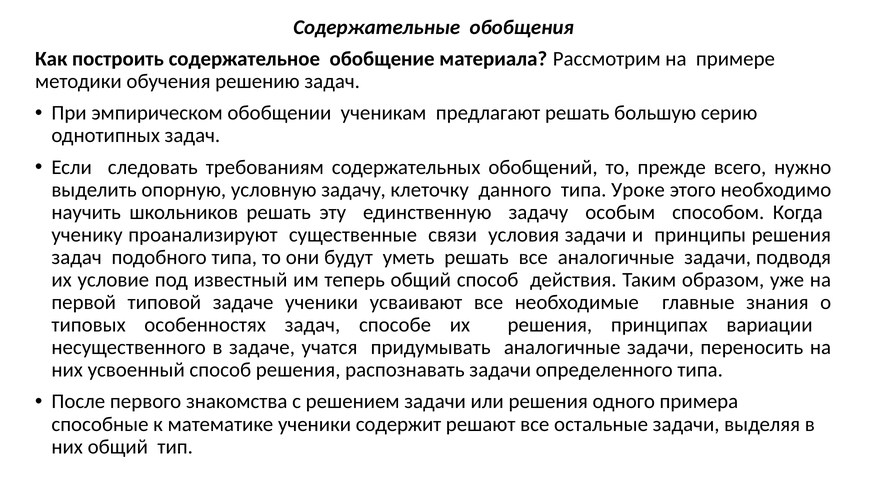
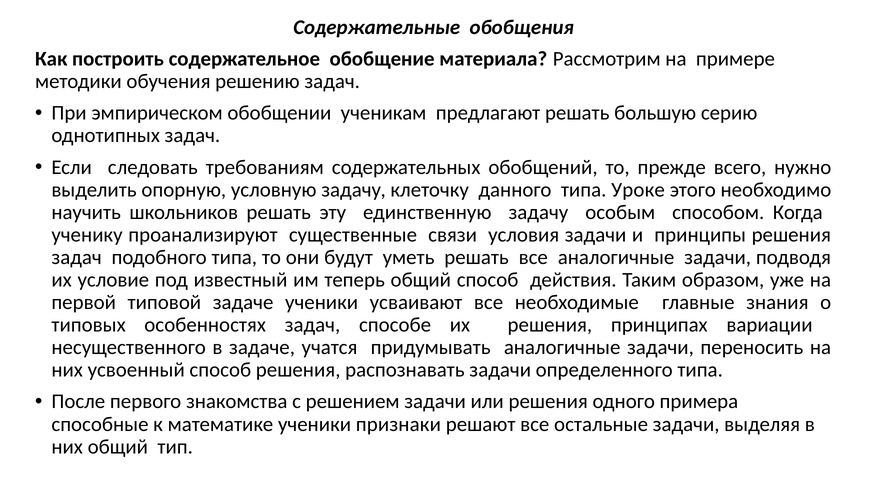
содержит: содержит -> признаки (398, 425)
